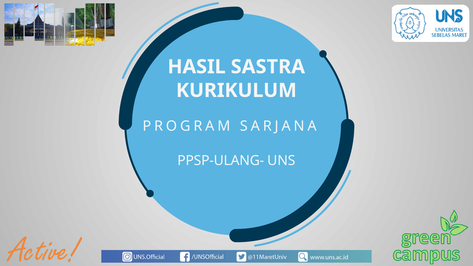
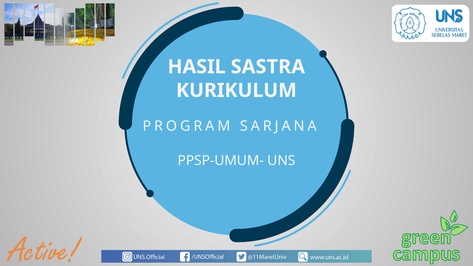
PPSP-ULANG-: PPSP-ULANG- -> PPSP-UMUM- (221, 161)
